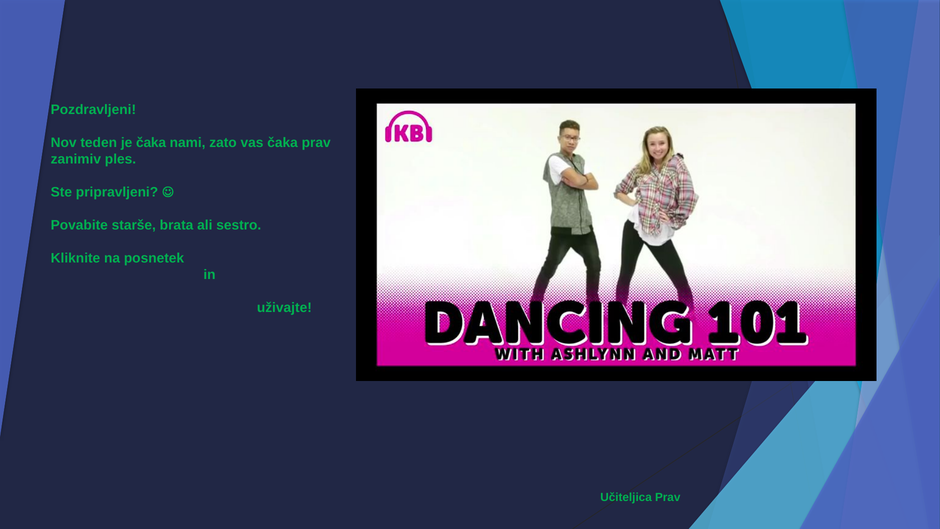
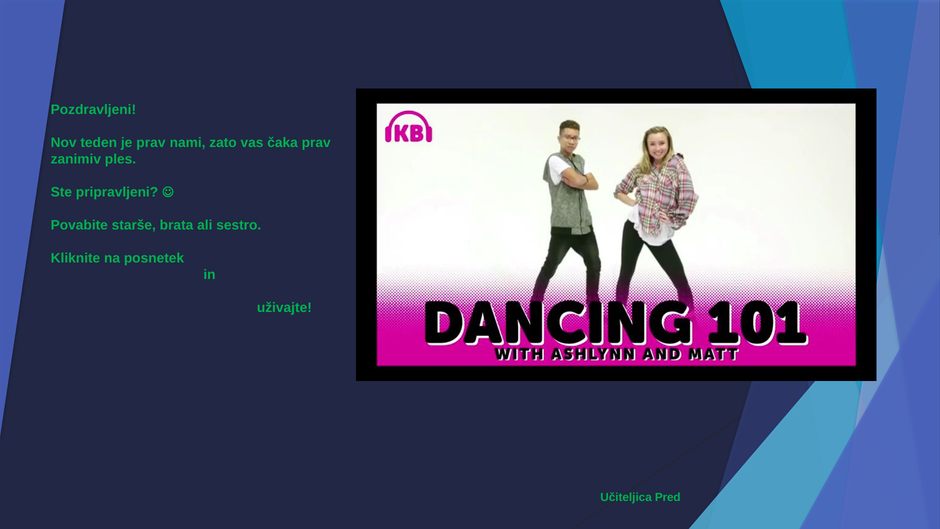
je čaka: čaka -> prav (151, 143)
Učiteljica Prav: Prav -> Pred (668, 497)
